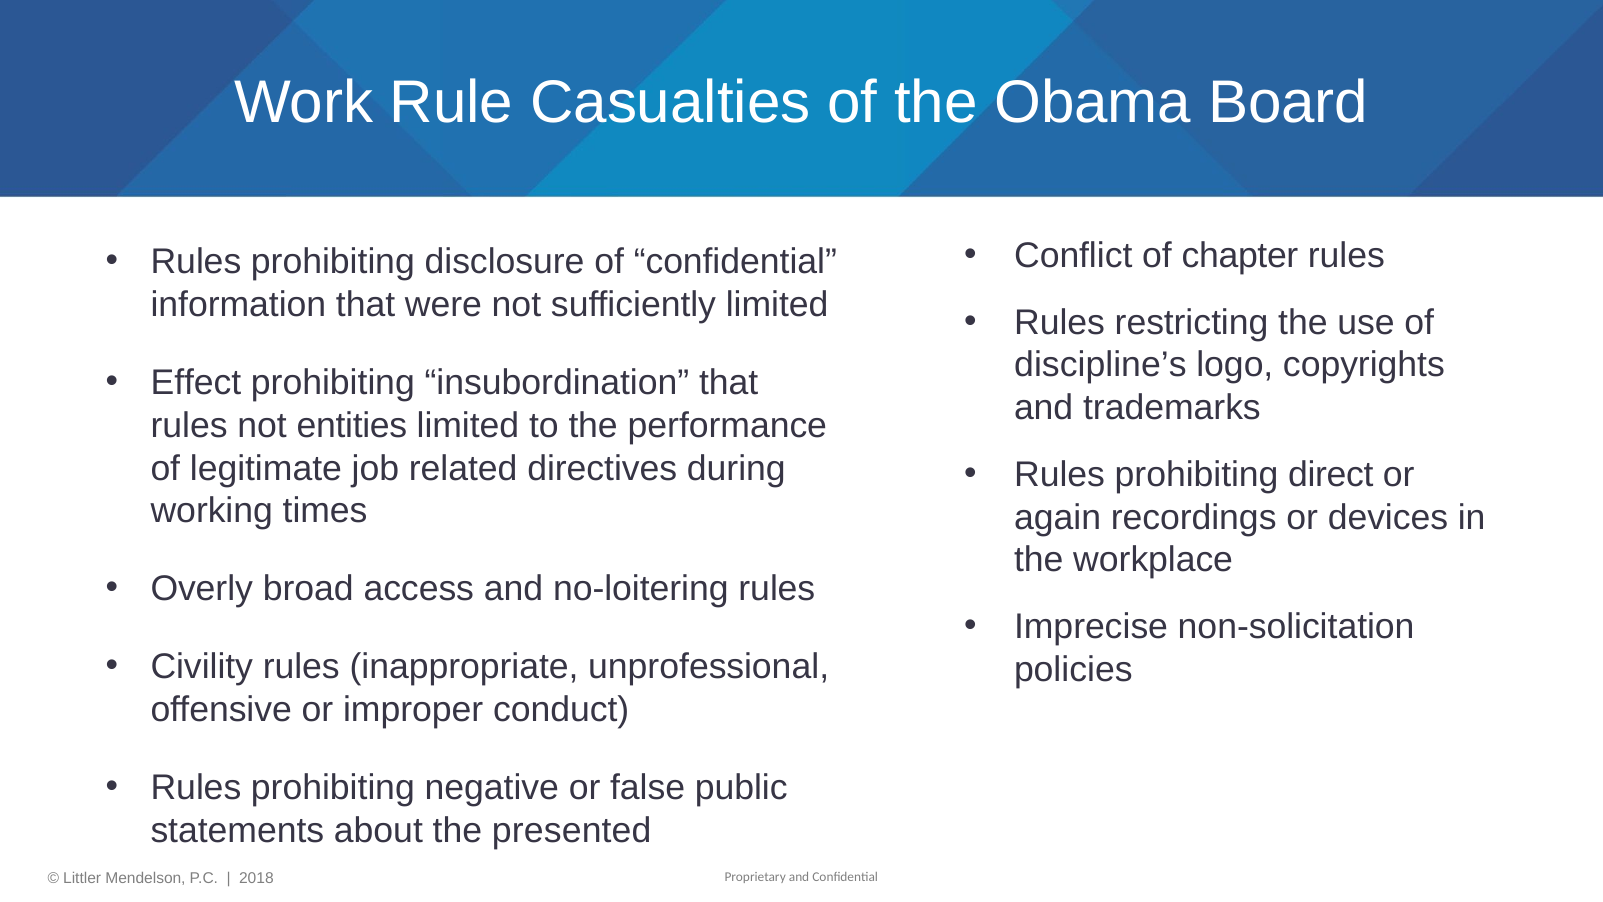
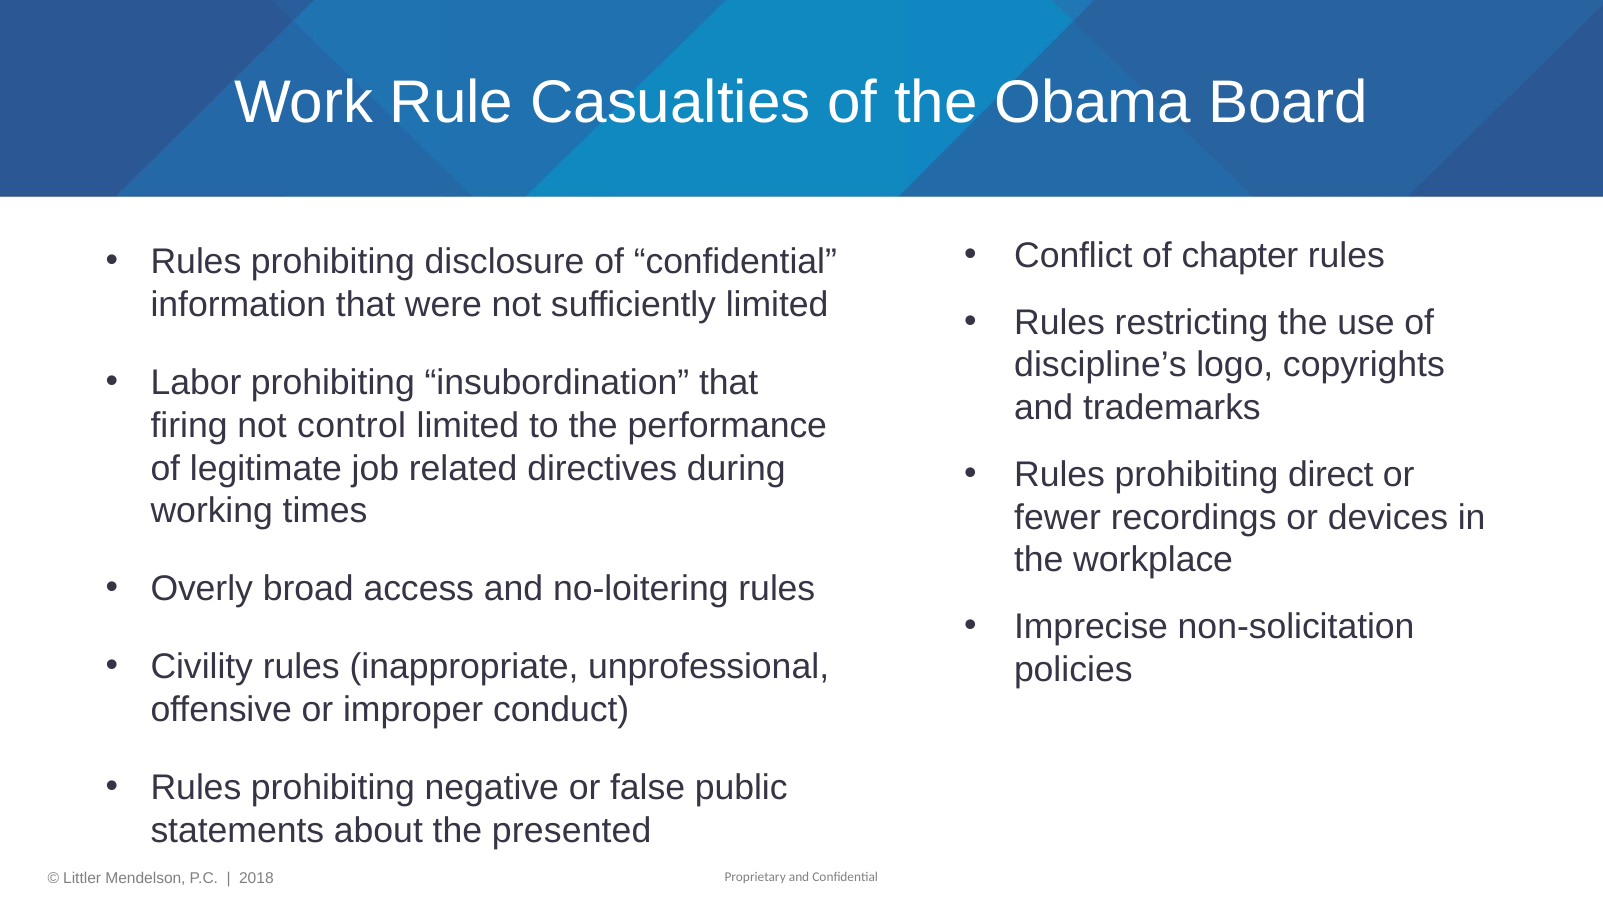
Effect: Effect -> Labor (196, 383)
rules: rules -> firing (189, 426)
entities: entities -> control (352, 426)
again: again -> fewer (1058, 517)
